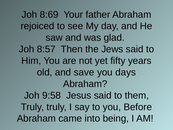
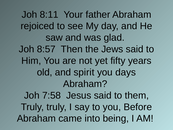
8:69: 8:69 -> 8:11 (49, 15)
save: save -> spirit (84, 72)
9:58: 9:58 -> 7:58 (52, 95)
